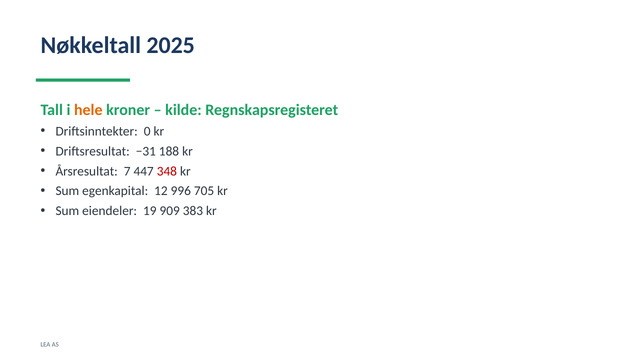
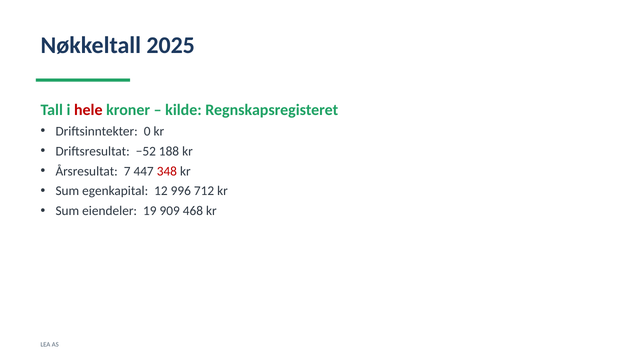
hele colour: orange -> red (88, 110)
−31: −31 -> −52 (146, 151)
705: 705 -> 712 (204, 191)
383: 383 -> 468 (193, 211)
